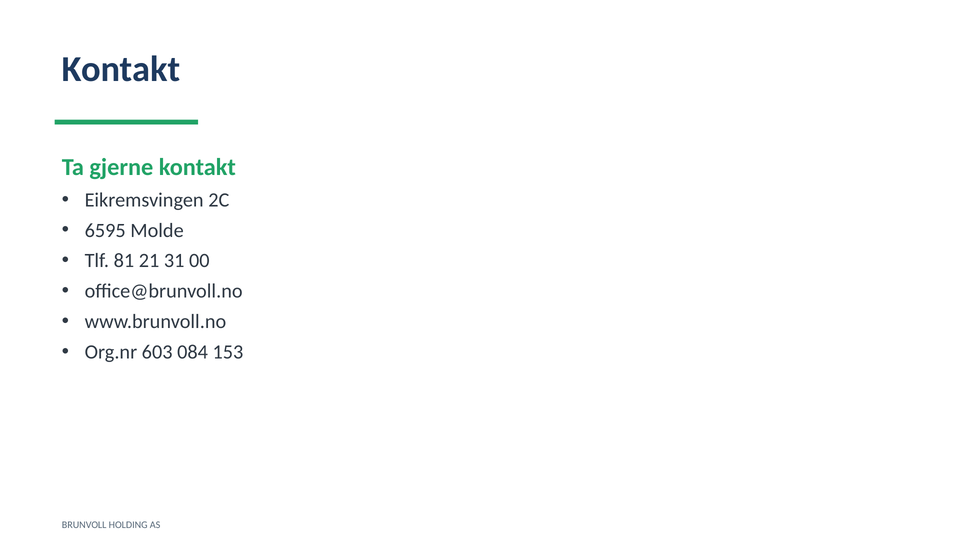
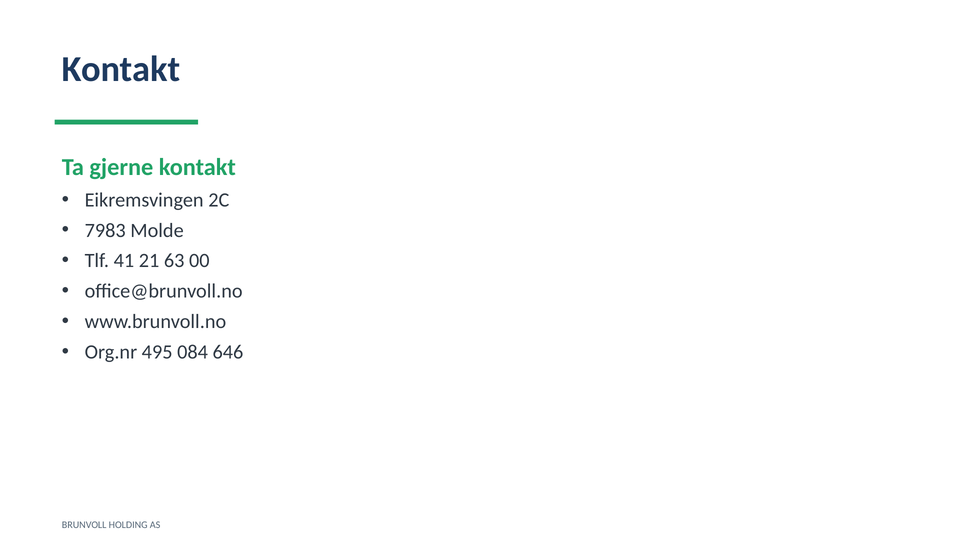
6595: 6595 -> 7983 (105, 230)
81: 81 -> 41 (124, 261)
31: 31 -> 63 (174, 261)
603: 603 -> 495 (157, 352)
153: 153 -> 646 (228, 352)
